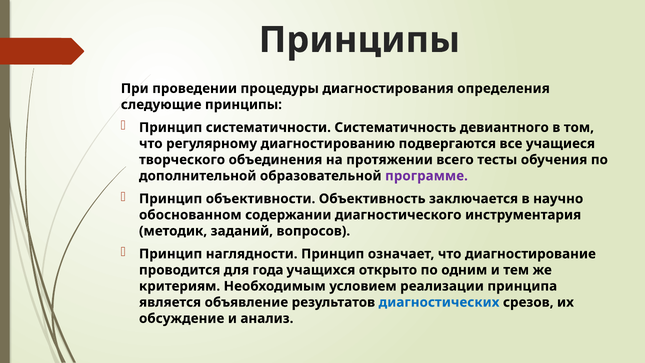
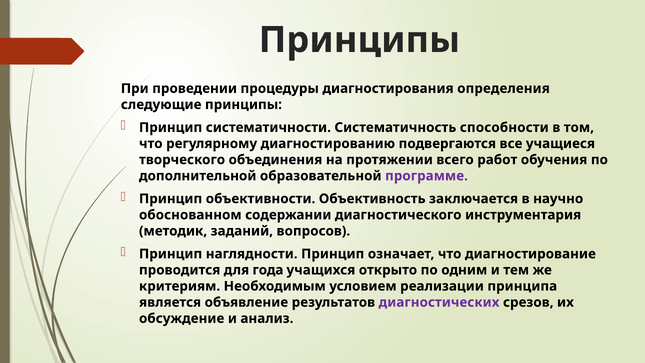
девиантного: девиантного -> способности (504, 127)
тесты: тесты -> работ (497, 160)
диагностических colour: blue -> purple (439, 302)
